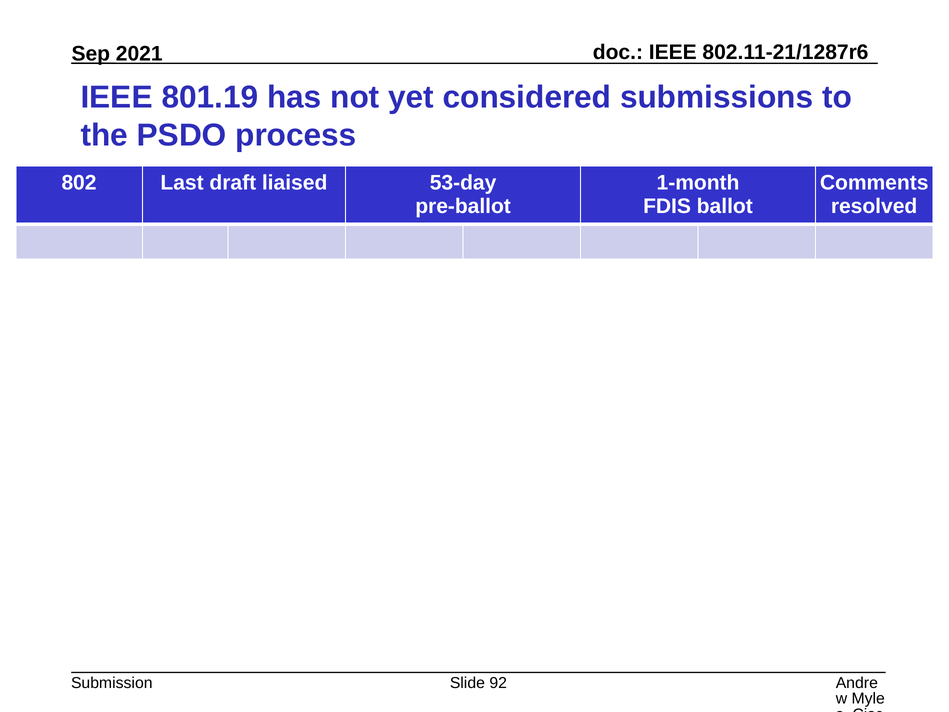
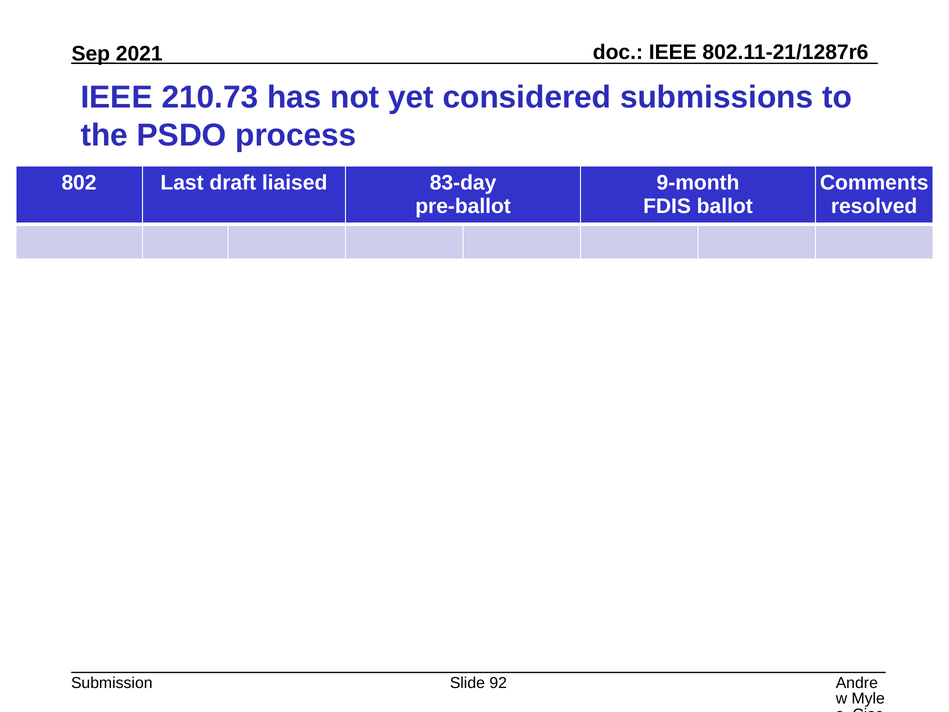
801.19: 801.19 -> 210.73 (210, 97)
53-day: 53-day -> 83-day (463, 183)
1-month: 1-month -> 9-month (698, 183)
